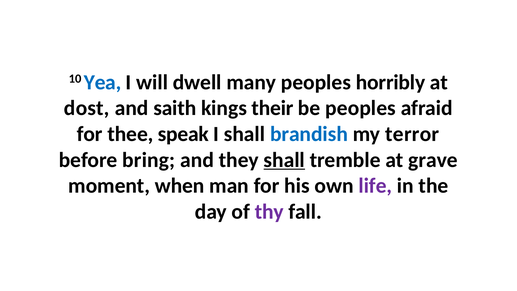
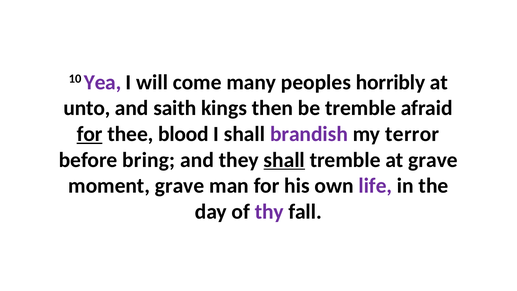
Yea colour: blue -> purple (102, 82)
dwell: dwell -> come (197, 82)
dost: dost -> unto (87, 108)
their: their -> then (272, 108)
be peoples: peoples -> tremble (361, 108)
for underline: none -> present (90, 134)
speak: speak -> blood (183, 134)
brandish colour: blue -> purple (309, 134)
moment when: when -> grave (180, 186)
